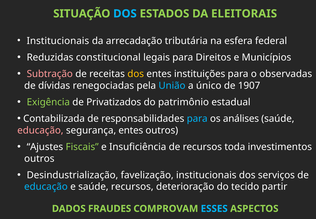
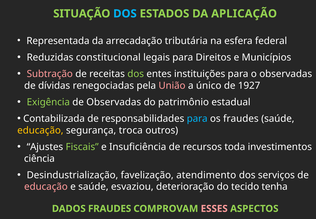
ELEITORAIS: ELEITORAIS -> APLICAÇÃO (244, 14)
Institucionais: Institucionais -> Representada (58, 41)
dos colour: yellow -> light green (136, 74)
União colour: light blue -> pink (172, 85)
1907: 1907 -> 1927 (249, 85)
de Privatizados: Privatizados -> Observadas (114, 102)
os análises: análises -> fraudes (241, 119)
educação colour: pink -> yellow (40, 130)
segurança entes: entes -> troca (131, 130)
outros: outros -> ciência (39, 158)
favelização institucionais: institucionais -> atendimento (206, 175)
educação colour: light blue -> pink (46, 187)
saúde recursos: recursos -> esvaziou (132, 187)
partir: partir -> tenha (275, 187)
ESSES colour: light blue -> pink (214, 208)
